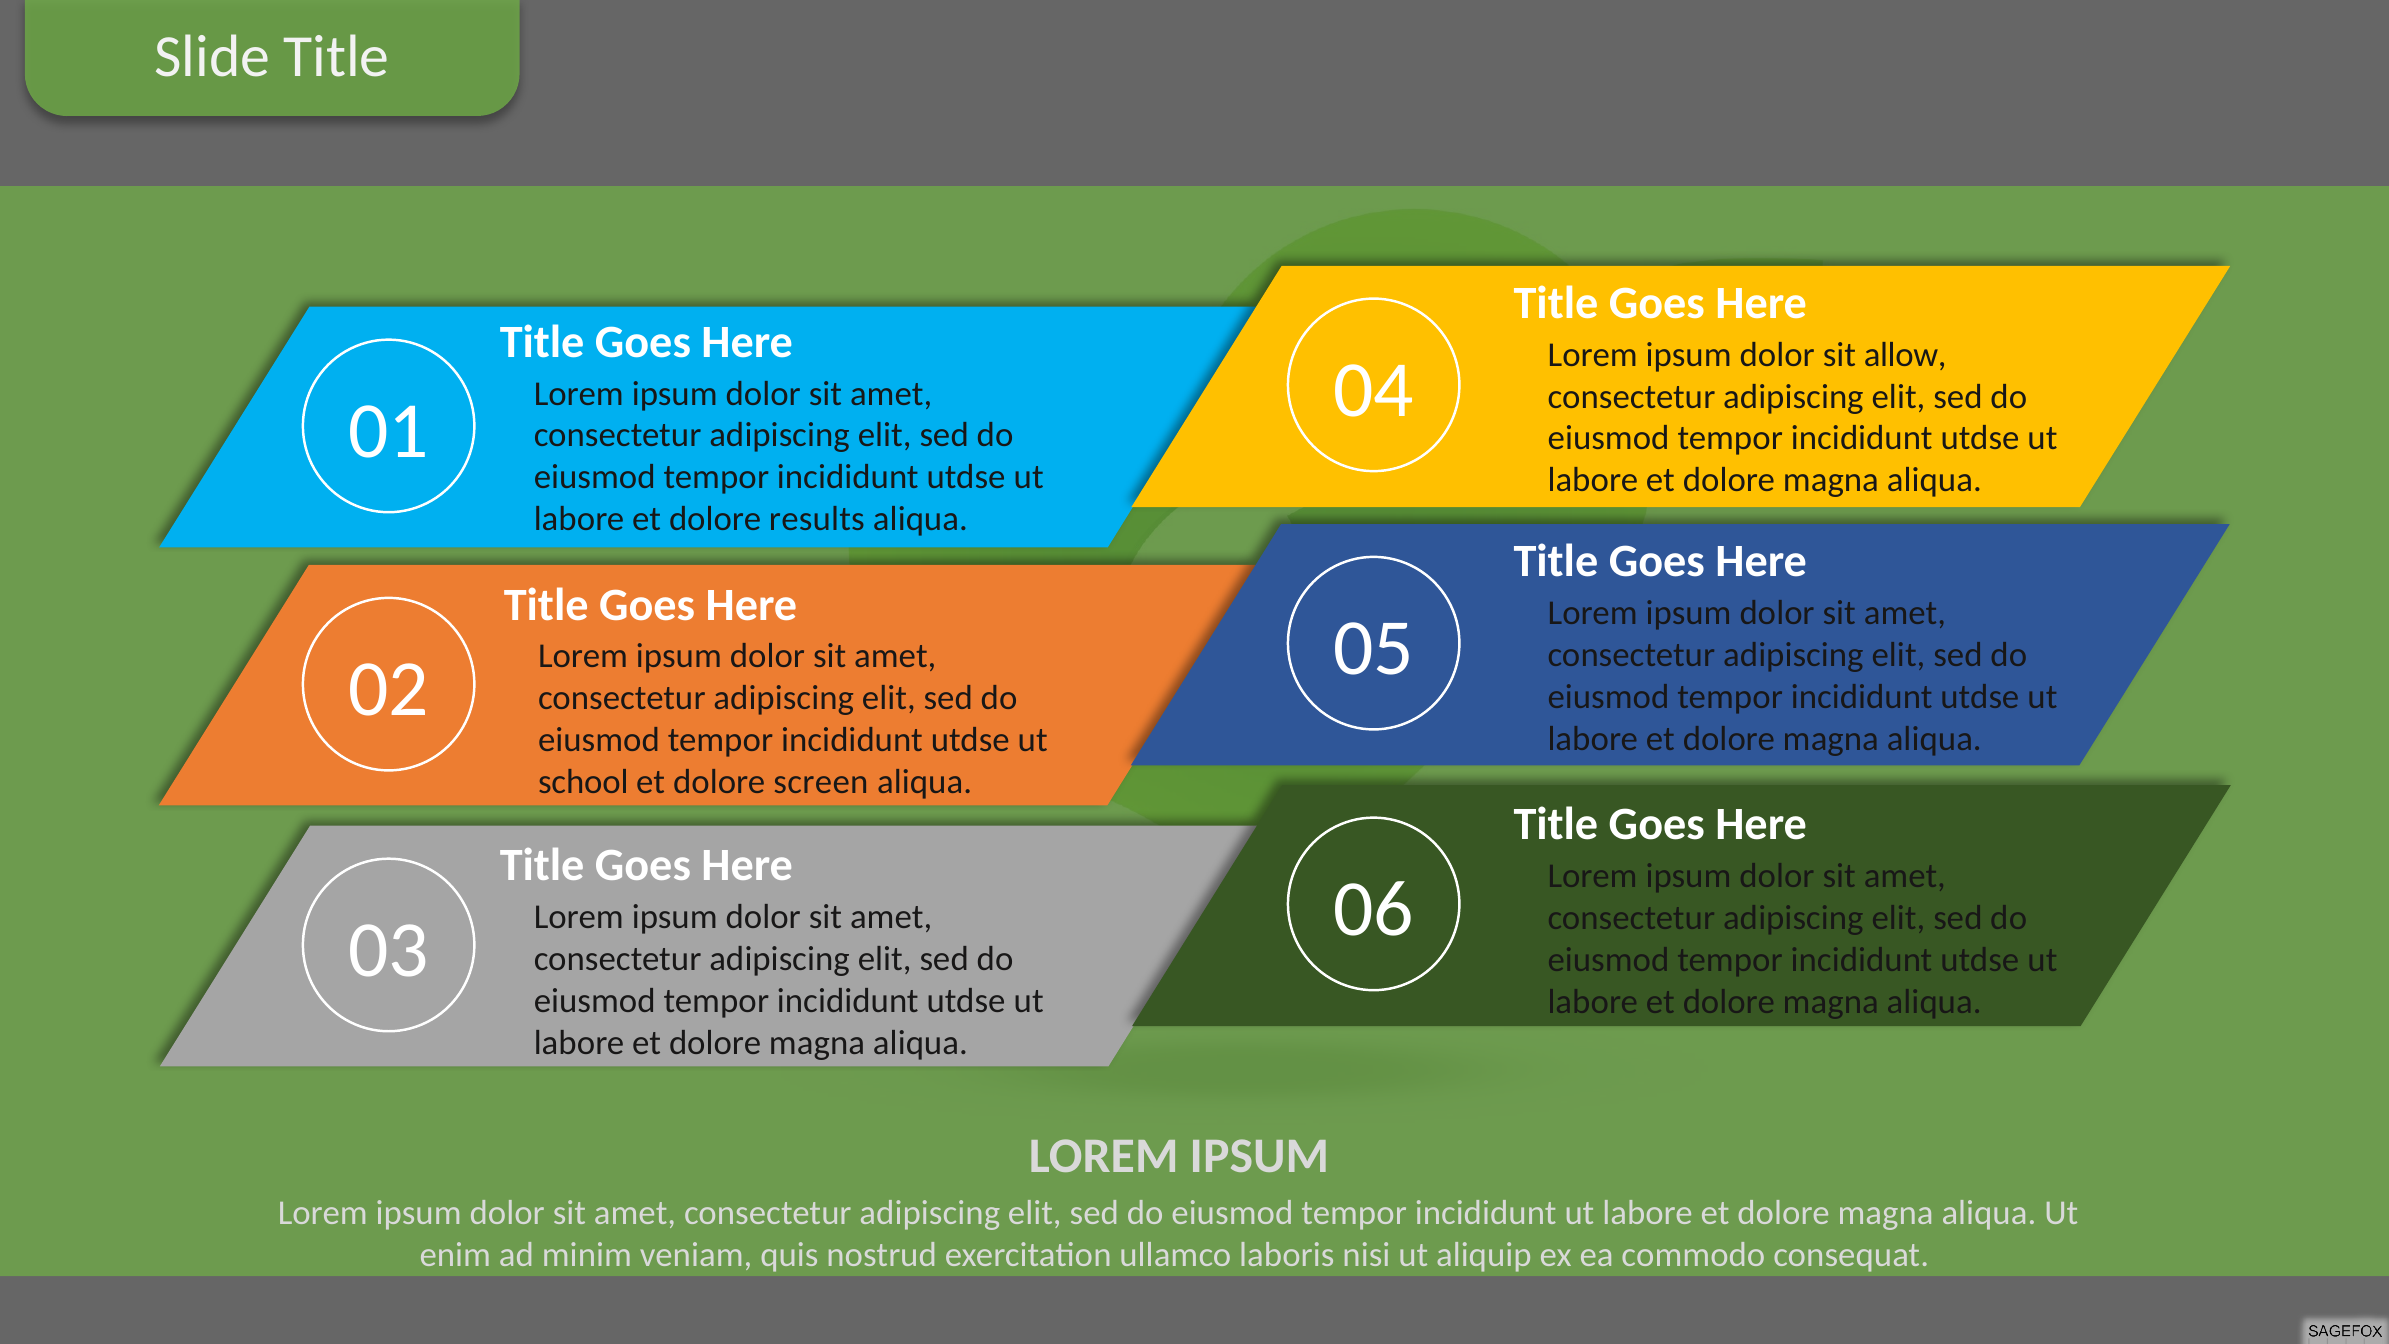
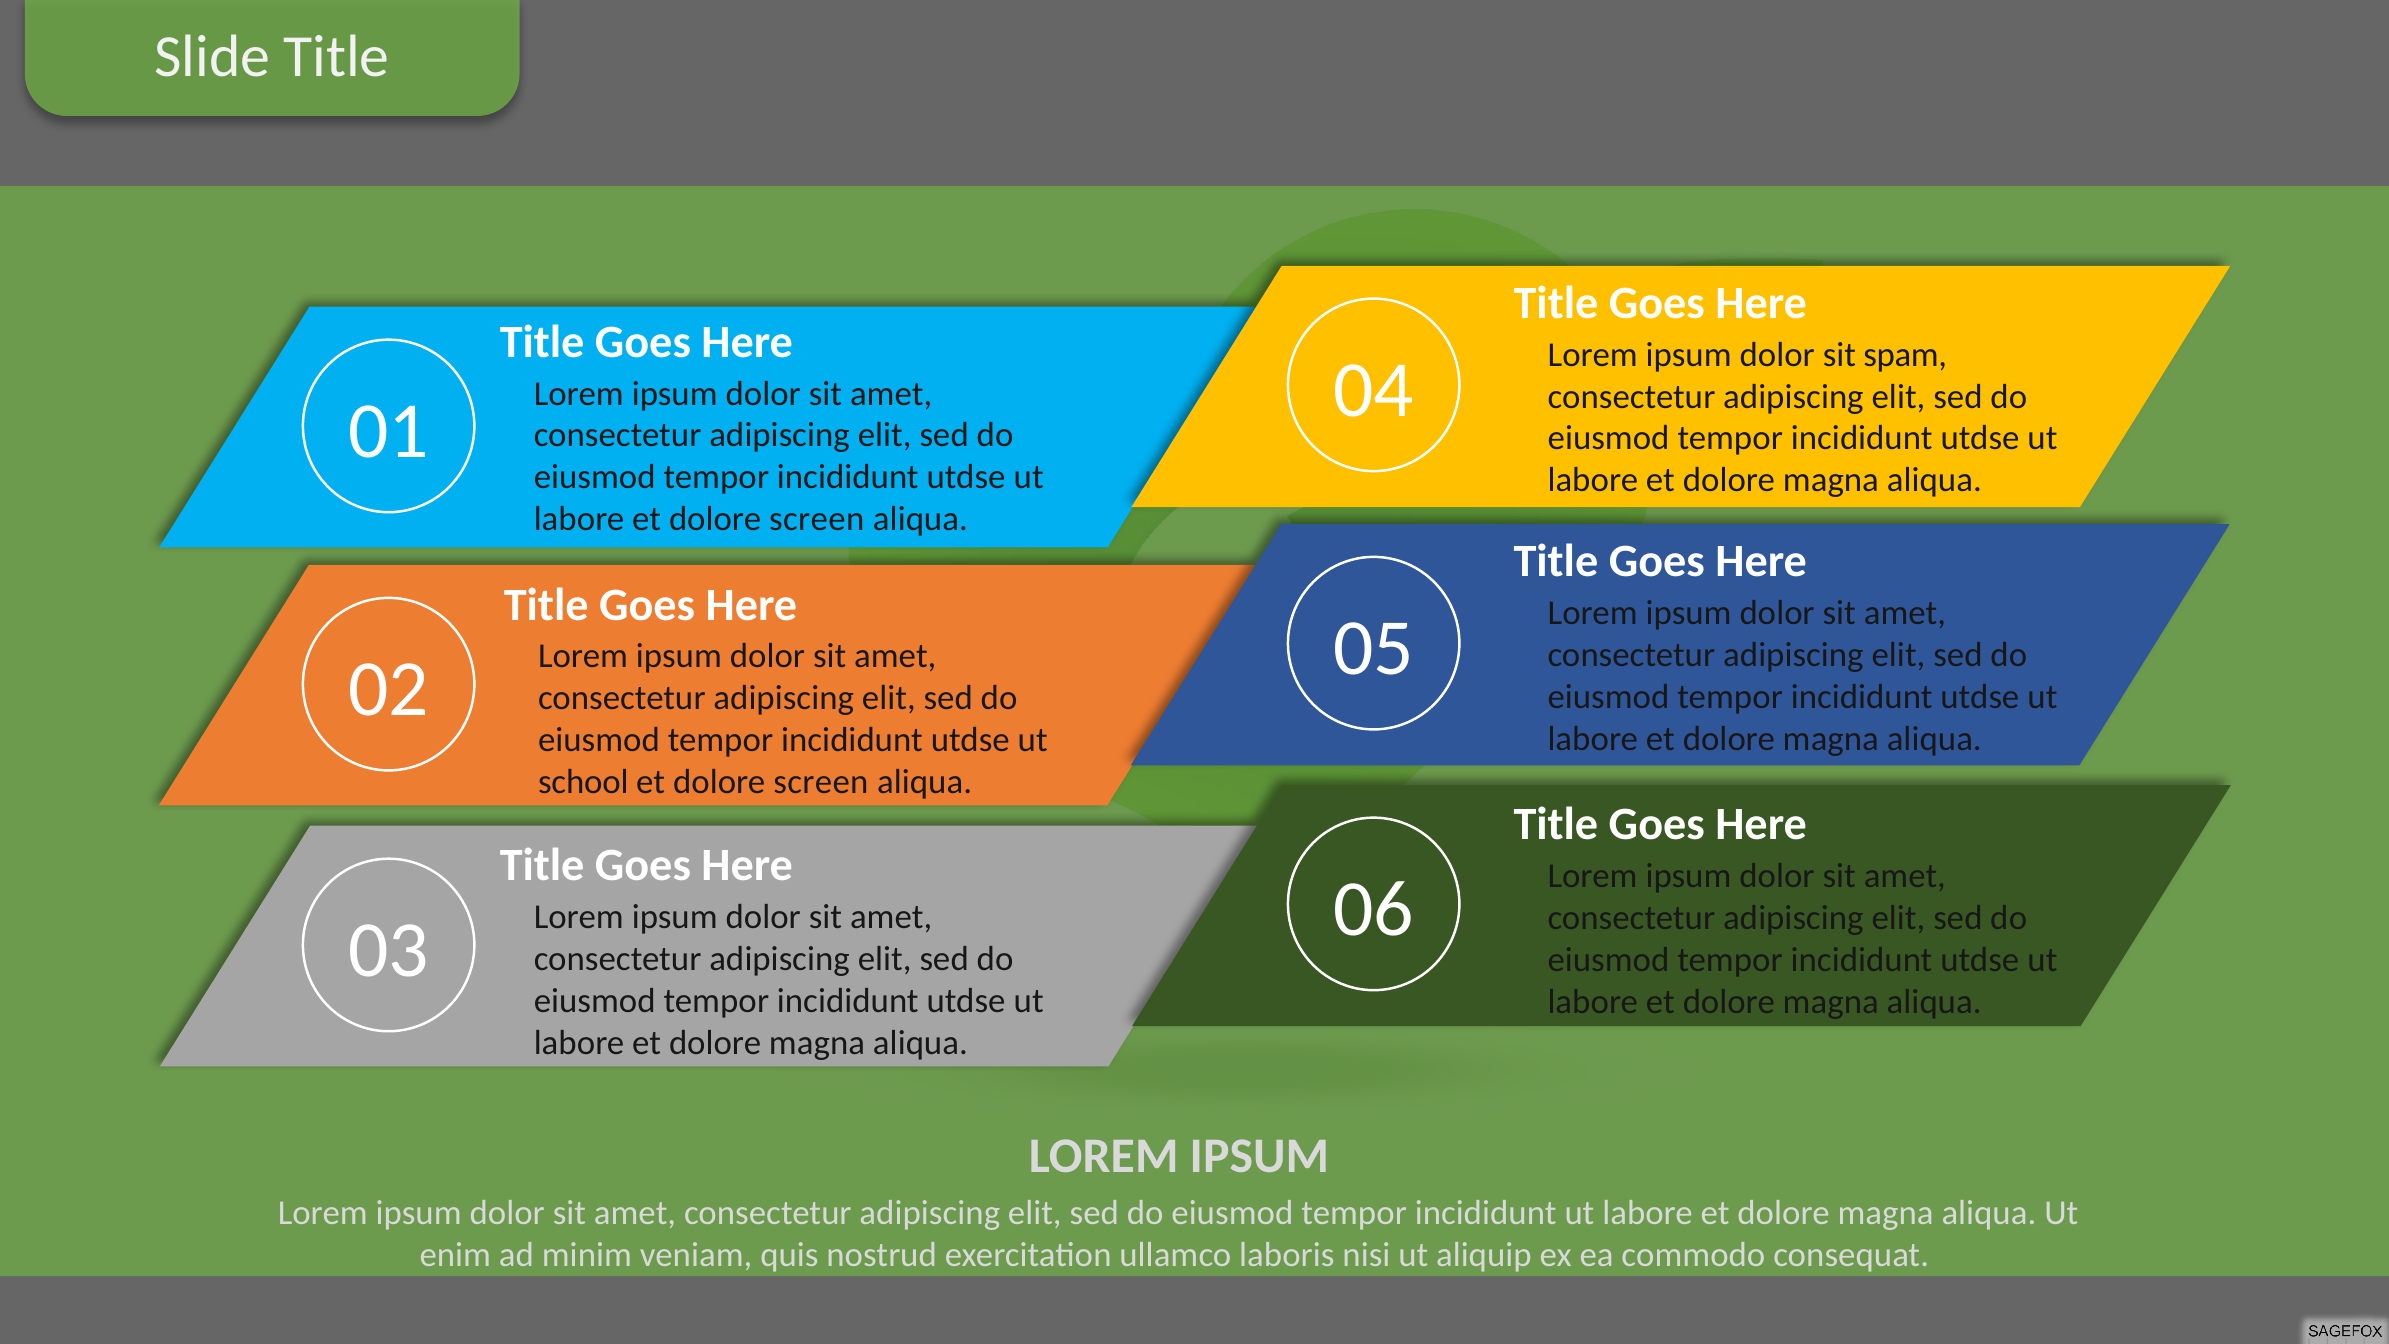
allow: allow -> spam (1905, 355)
labore et dolore results: results -> screen (817, 519)
